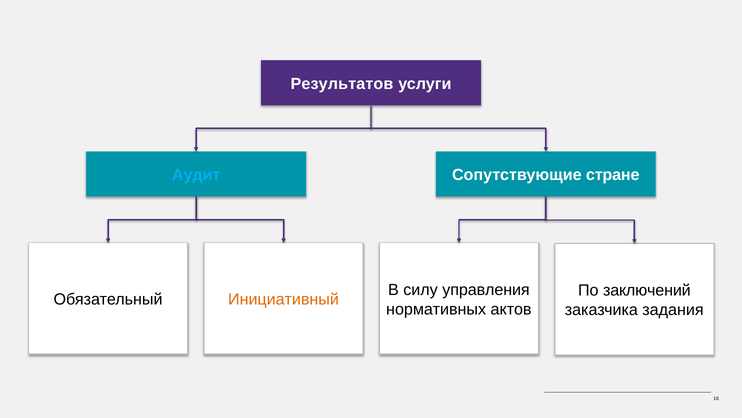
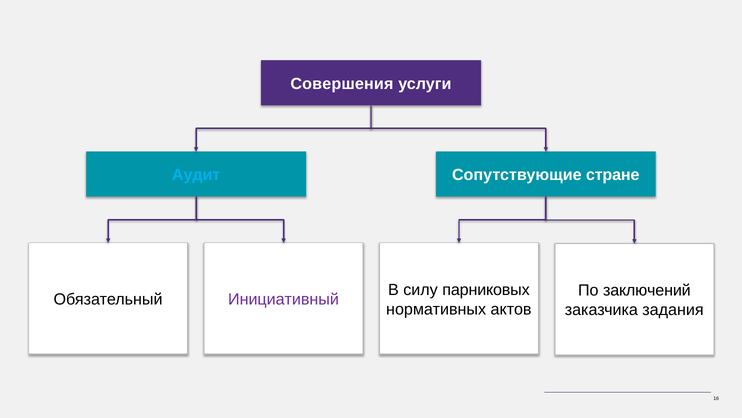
Результатов: Результатов -> Совершения (342, 84)
управления: управления -> парниковых (486, 289)
Инициативный colour: orange -> purple (283, 299)
